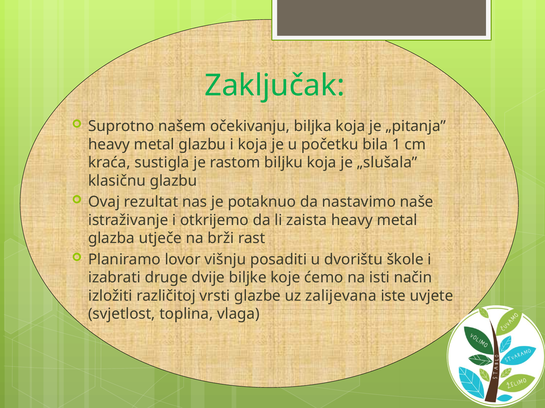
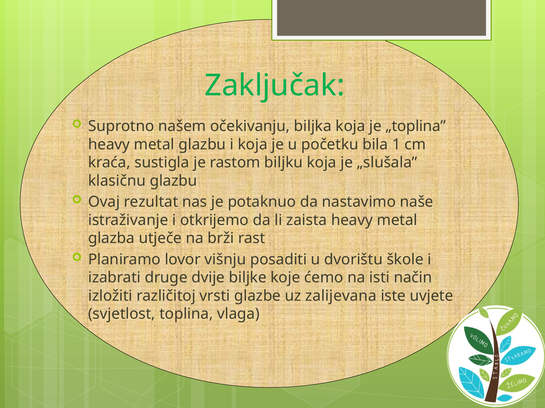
„pitanja: „pitanja -> „toplina (416, 126)
